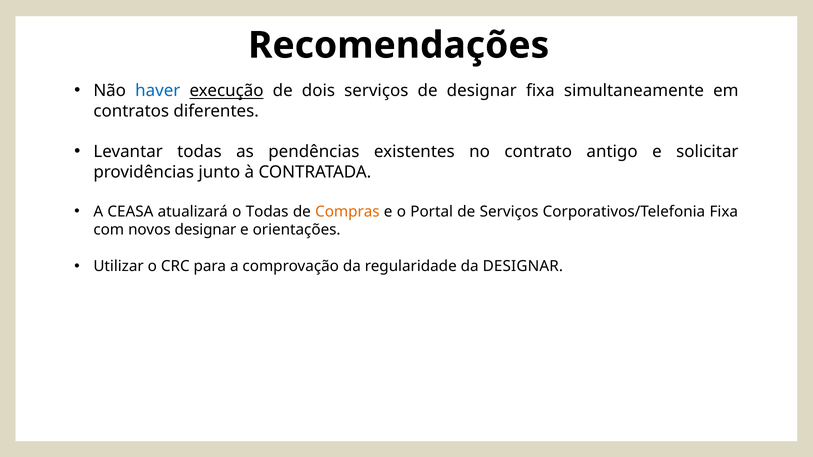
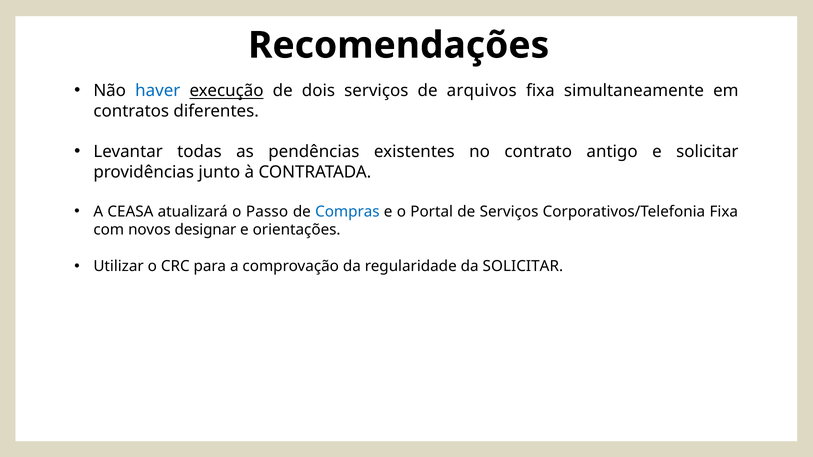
de designar: designar -> arquivos (482, 91)
o Todas: Todas -> Passo (267, 212)
Compras colour: orange -> blue (347, 212)
da DESIGNAR: DESIGNAR -> SOLICITAR (523, 267)
